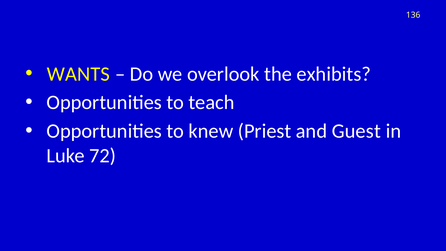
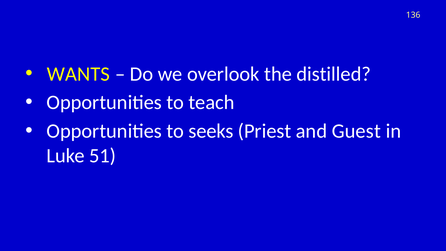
exhibits: exhibits -> distilled (334, 74)
knew: knew -> seeks (211, 131)
72: 72 -> 51 (103, 156)
